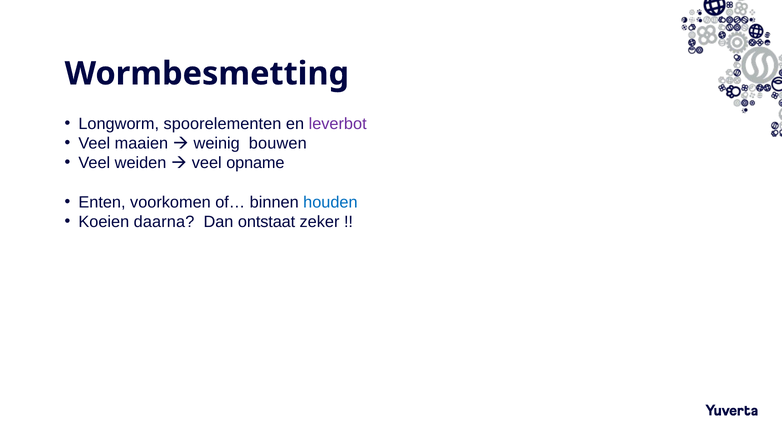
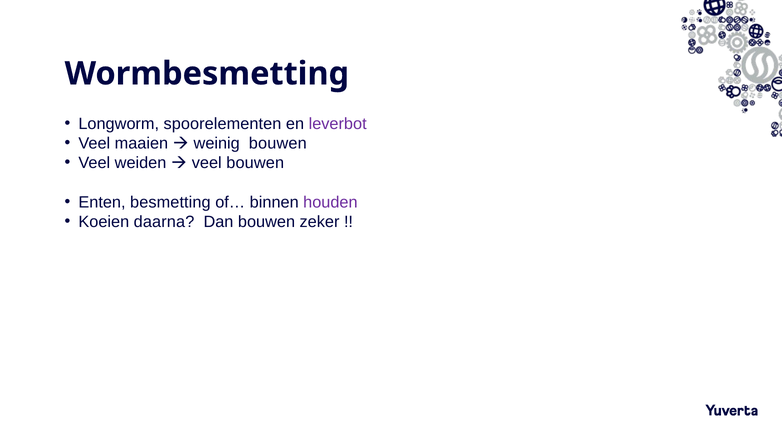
veel opname: opname -> bouwen (255, 163)
voorkomen: voorkomen -> besmetting (170, 202)
houden colour: blue -> purple (330, 202)
Dan ontstaat: ontstaat -> bouwen (267, 222)
